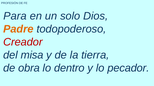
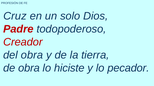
Para: Para -> Cruz (15, 16)
Padre colour: orange -> red (18, 29)
del misa: misa -> obra (32, 55)
dentro: dentro -> hiciste (69, 68)
